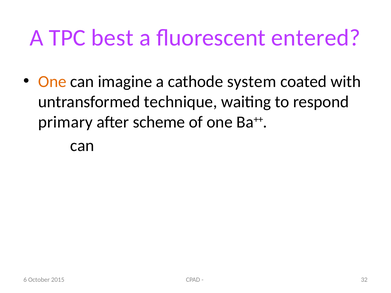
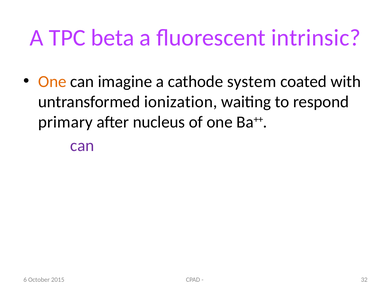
best: best -> beta (113, 38)
entered: entered -> intrinsic (316, 38)
untransformed technique: technique -> ionization (181, 102)
scheme: scheme -> nucleus (159, 122)
can colour: black -> purple (82, 146)
